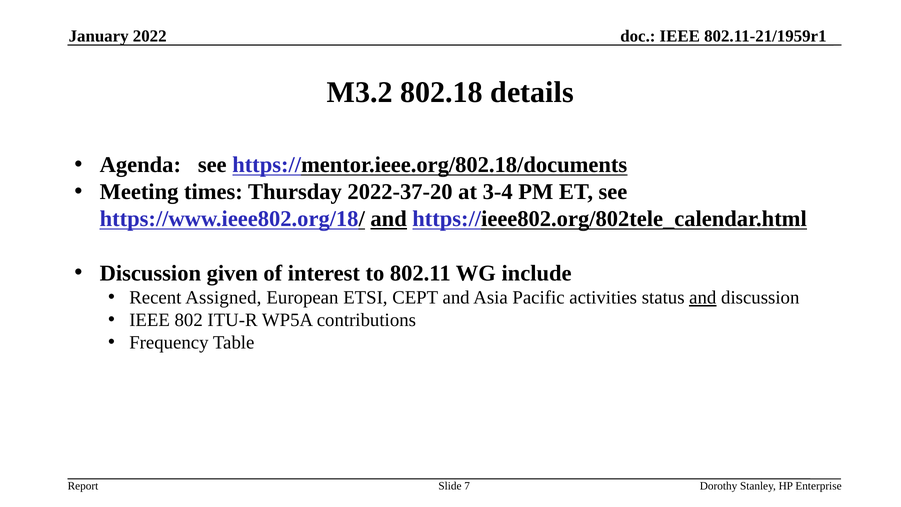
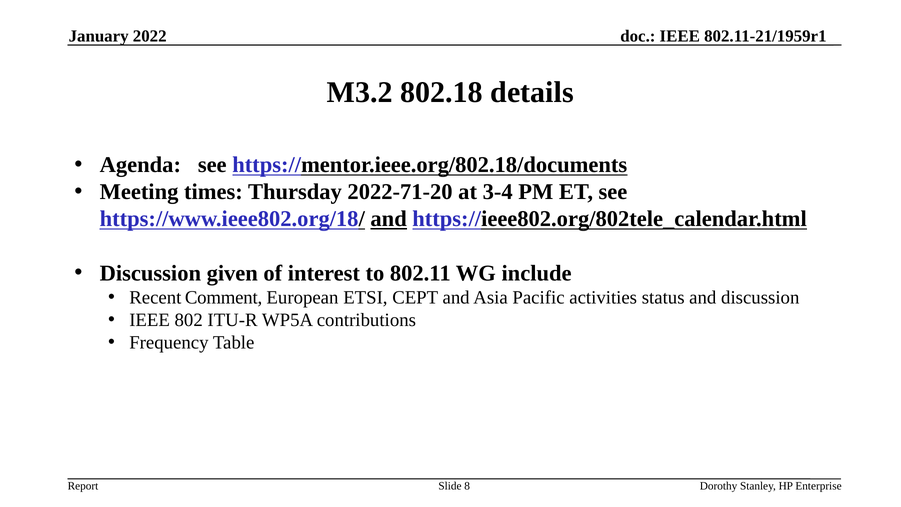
2022-37-20: 2022-37-20 -> 2022-71-20 (400, 192)
Assigned: Assigned -> Comment (224, 298)
and underline: present -> none (703, 298)
7: 7 -> 8 (467, 486)
